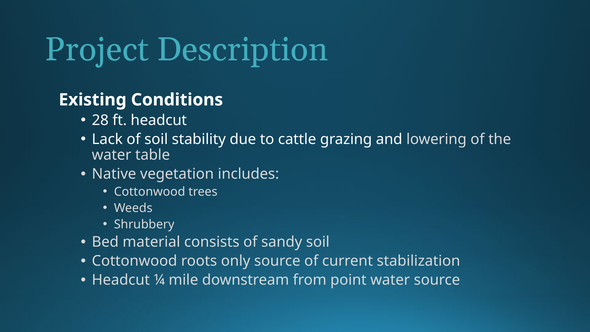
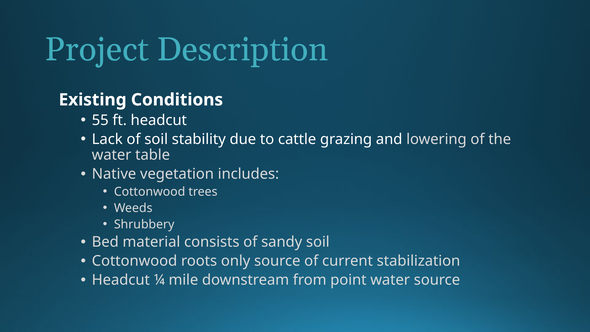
28: 28 -> 55 (100, 120)
